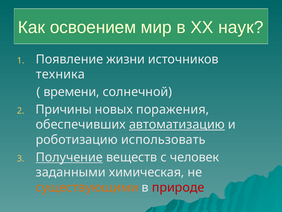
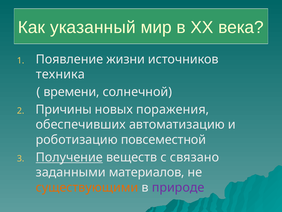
освоением: освоением -> указанный (93, 27)
наук: наук -> века (241, 27)
автоматизацию underline: present -> none (177, 124)
использовать: использовать -> повсеместной (163, 139)
человек: человек -> связано (195, 157)
химическая: химическая -> материалов (147, 172)
природе colour: red -> purple (178, 187)
